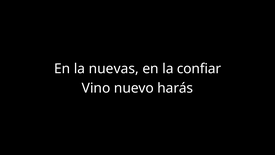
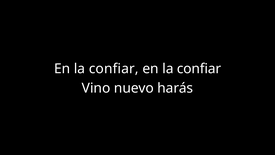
nuevas: nuevas -> confiar (114, 69)
